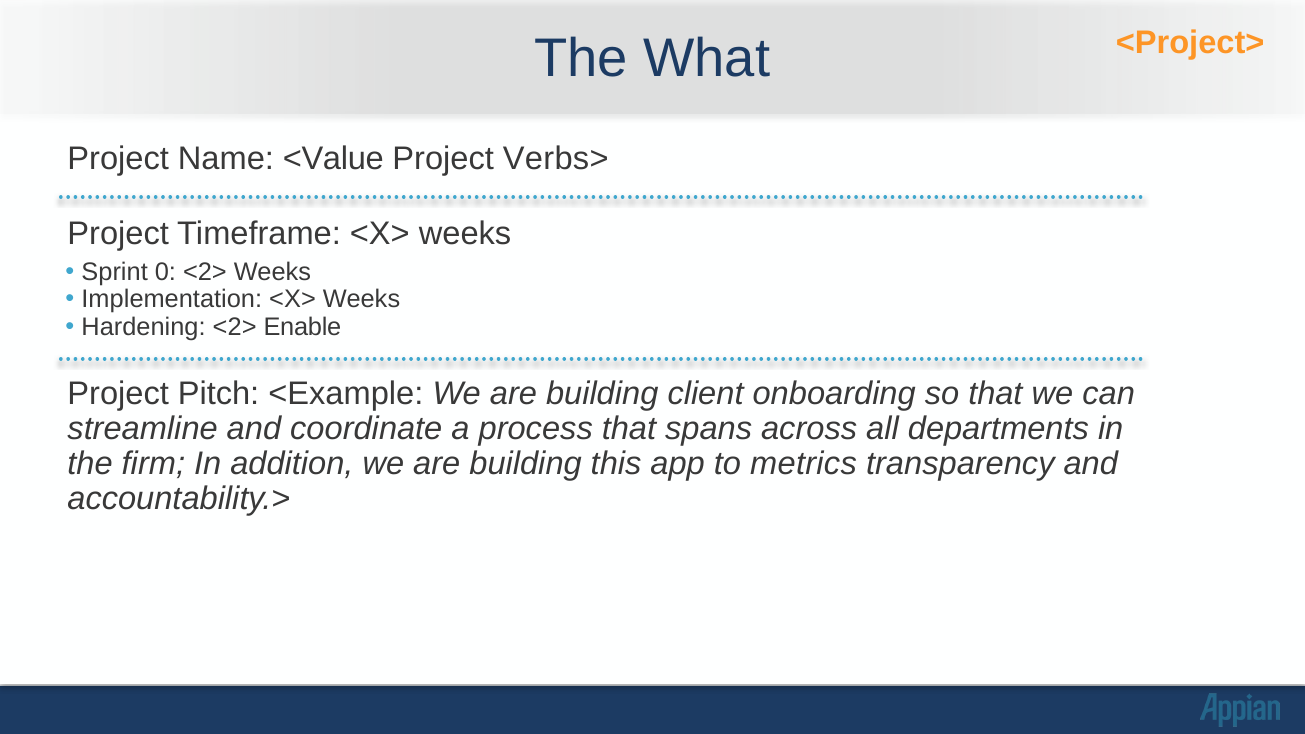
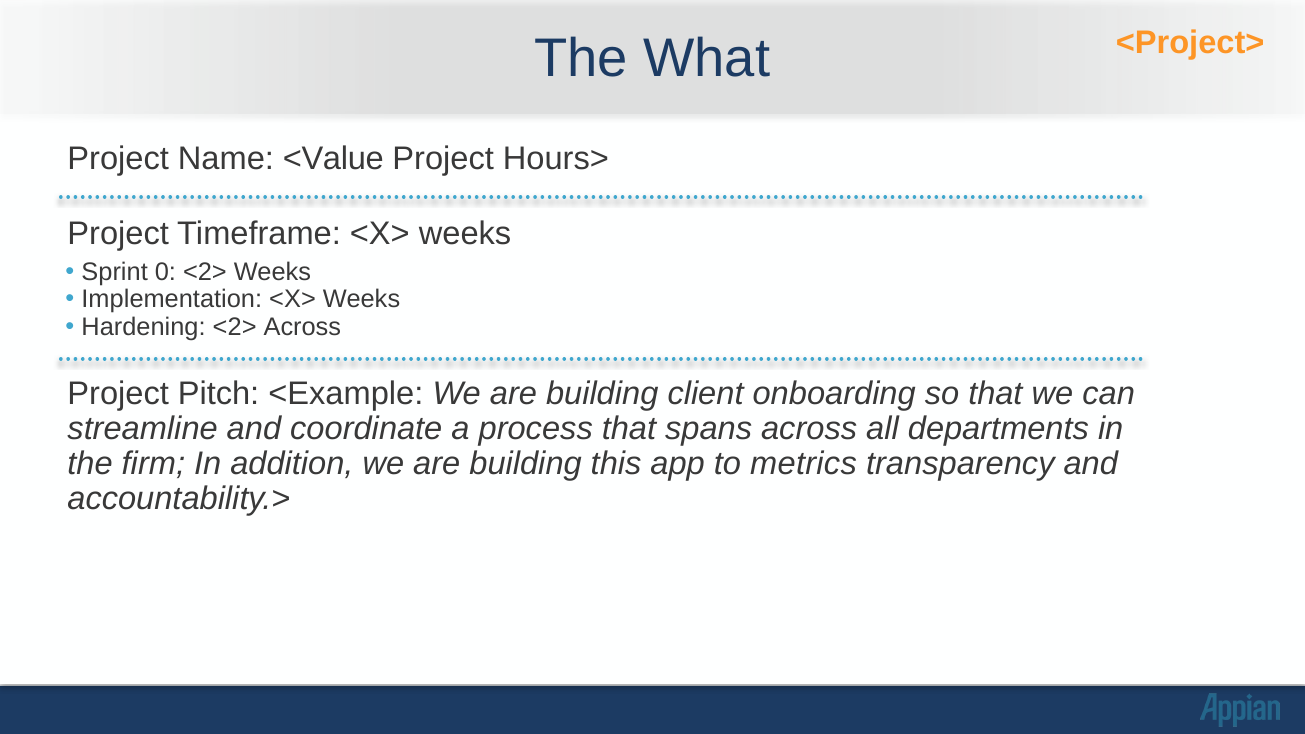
Verbs>: Verbs> -> Hours> (556, 159)
<2> Enable: Enable -> Across (302, 327)
